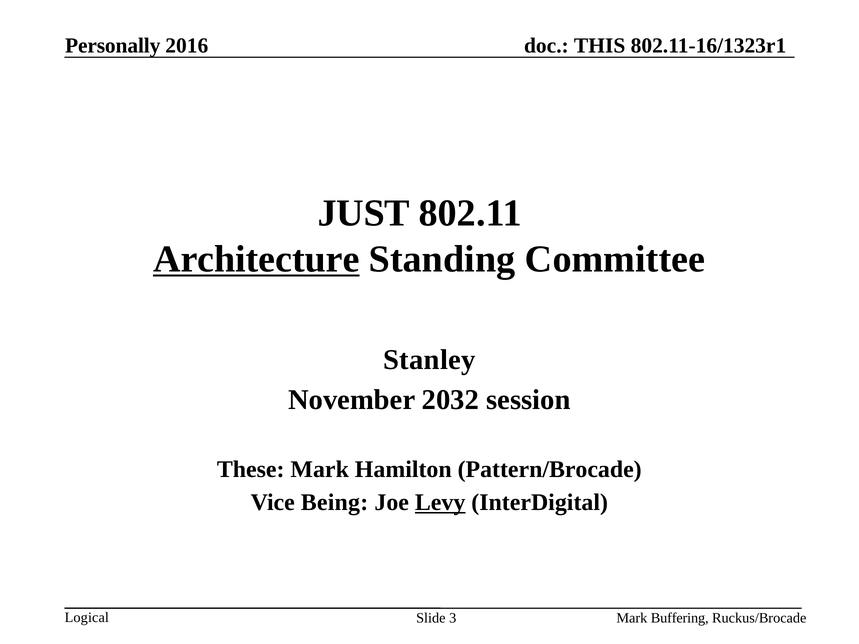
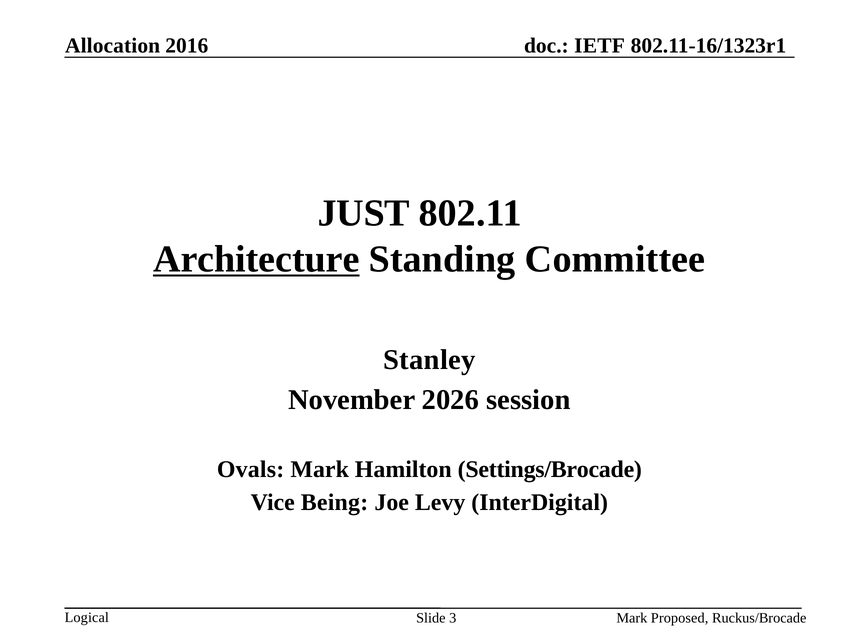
Personally: Personally -> Allocation (113, 46)
THIS: THIS -> IETF (600, 46)
2032: 2032 -> 2026 (450, 400)
These: These -> Ovals (251, 469)
Pattern/Brocade: Pattern/Brocade -> Settings/Brocade (550, 469)
Levy underline: present -> none (440, 503)
Buffering: Buffering -> Proposed (680, 618)
